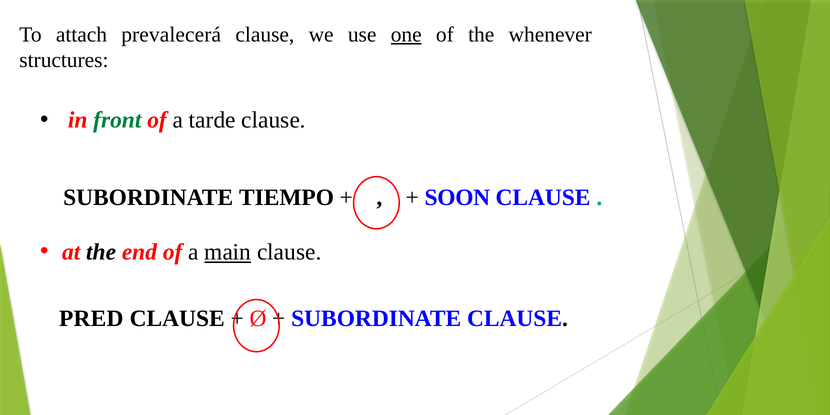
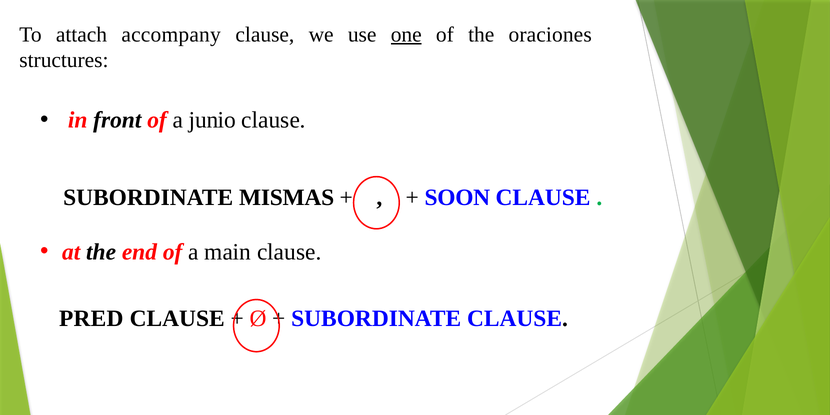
prevalecerá: prevalecerá -> accompany (171, 35)
whenever: whenever -> oraciones (550, 35)
front colour: green -> black (117, 120)
tarde: tarde -> junio (212, 120)
TIEMPO: TIEMPO -> MISMAS (287, 197)
main underline: present -> none (228, 252)
